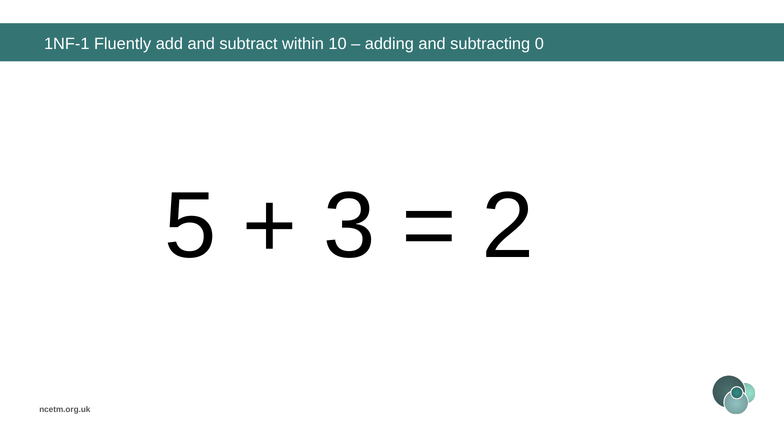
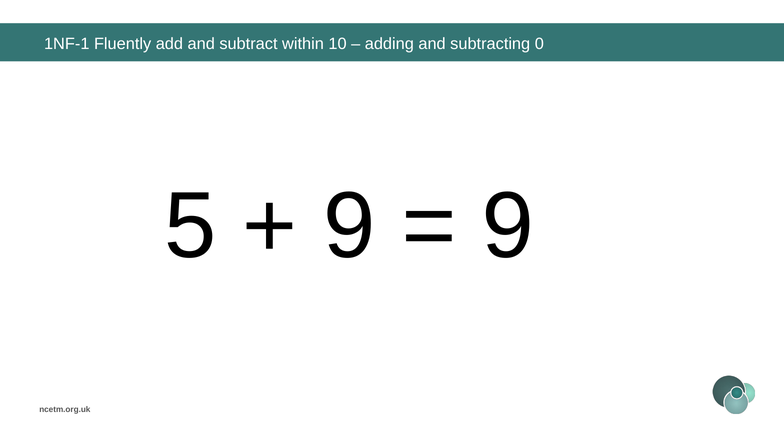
3: 3 -> 9 (349, 226)
2: 2 -> 9 (508, 226)
